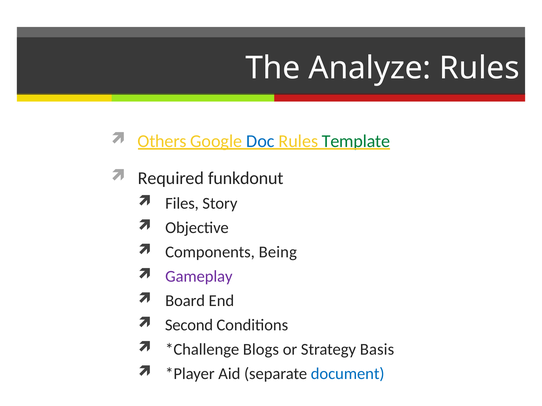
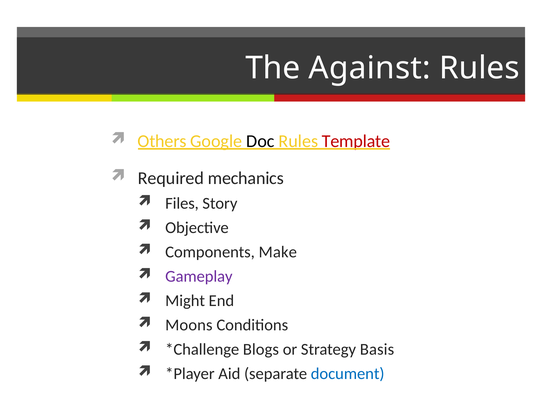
Analyze: Analyze -> Against (370, 68)
Doc colour: blue -> black (260, 141)
Template colour: green -> red (356, 141)
funkdonut: funkdonut -> mechanics (246, 178)
Being: Being -> Make (278, 252)
Board: Board -> Might (185, 301)
Second: Second -> Moons (189, 325)
